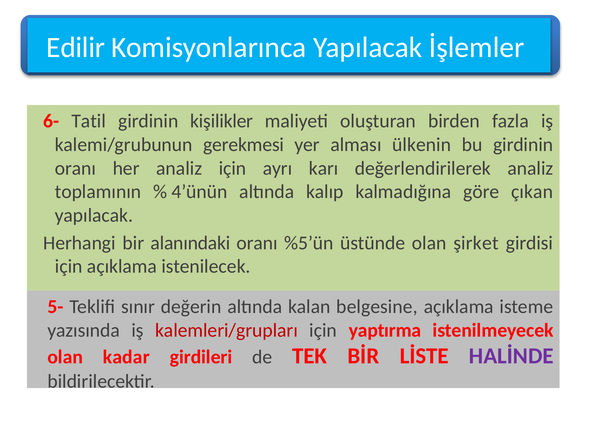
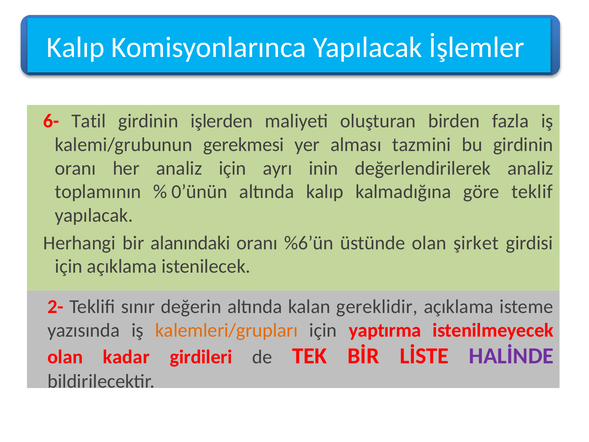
Edilir: Edilir -> Kalıp (76, 47)
kişilikler: kişilikler -> işlerden (222, 121)
ülkenin: ülkenin -> tazmini (422, 145)
karı: karı -> inin (324, 168)
4’ünün: 4’ünün -> 0’ünün (199, 192)
çıkan: çıkan -> teklif (532, 192)
%5’ün: %5’ün -> %6’ün (309, 243)
5-: 5- -> 2- (56, 306)
belgesine: belgesine -> gereklidir (377, 306)
kalemleri/grupları colour: red -> orange (226, 330)
